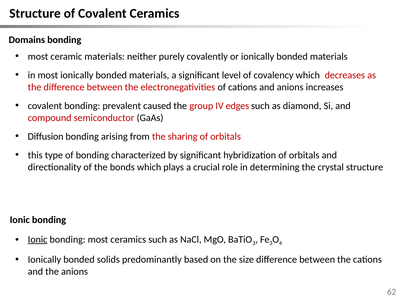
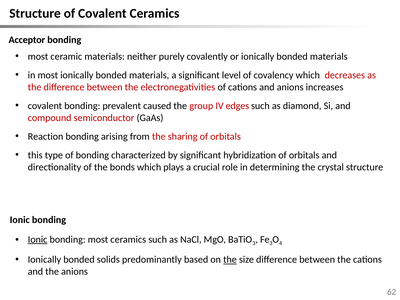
Domains: Domains -> Acceptor (27, 40)
Diffusion: Diffusion -> Reaction (46, 137)
the underline: none -> present (230, 260)
